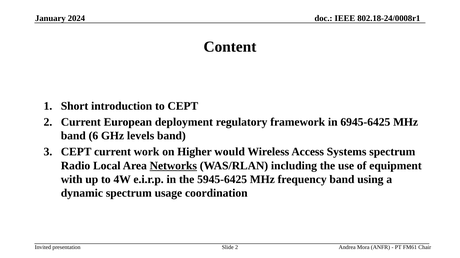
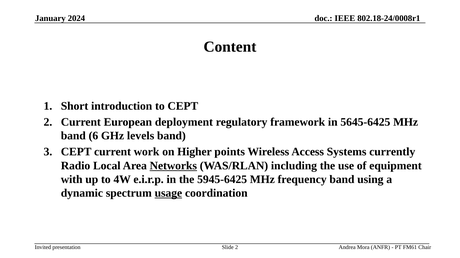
6945-6425: 6945-6425 -> 5645-6425 (365, 122)
would: would -> points (230, 152)
Systems spectrum: spectrum -> currently (392, 152)
usage underline: none -> present (168, 194)
